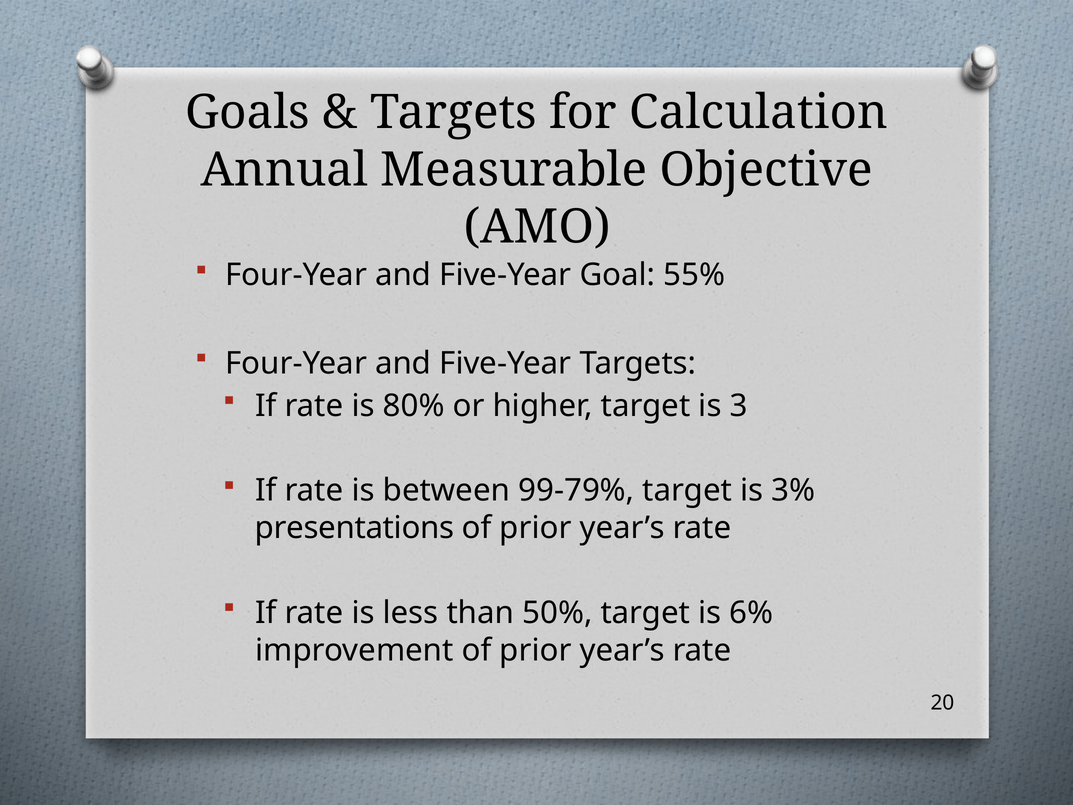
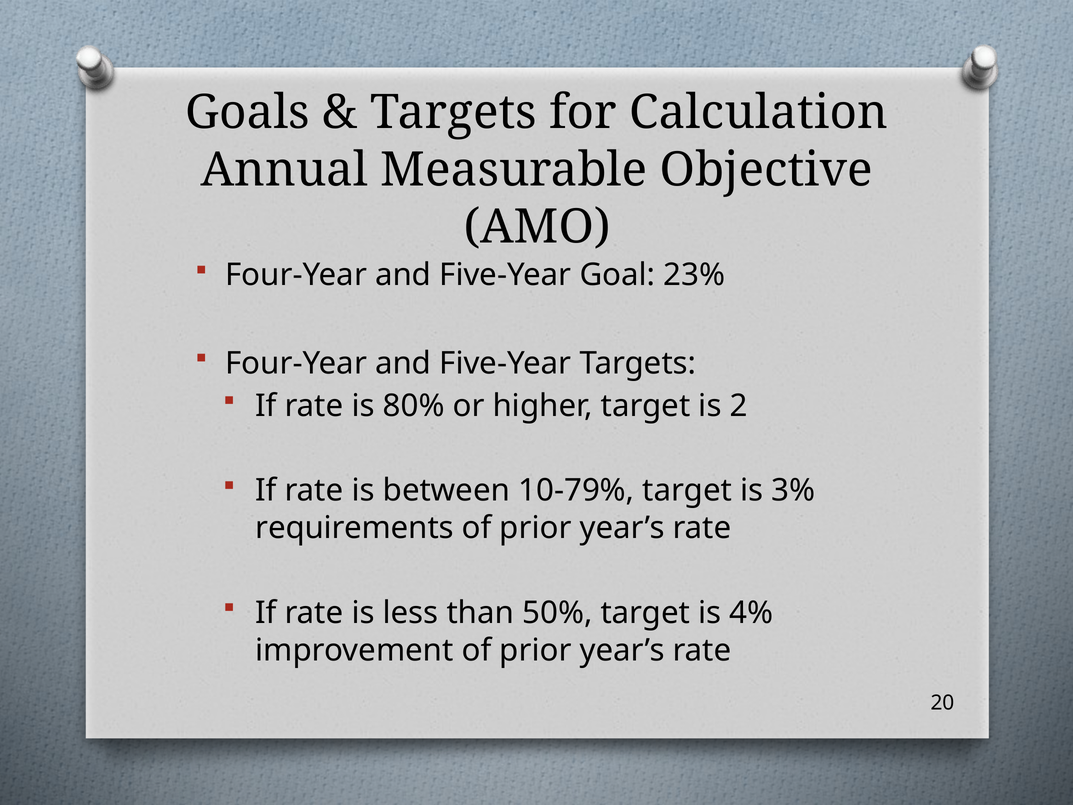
55%: 55% -> 23% (694, 275)
3: 3 -> 2 (739, 406)
99-79%: 99-79% -> 10-79% (576, 490)
presentations: presentations -> requirements (355, 528)
6%: 6% -> 4% (751, 613)
